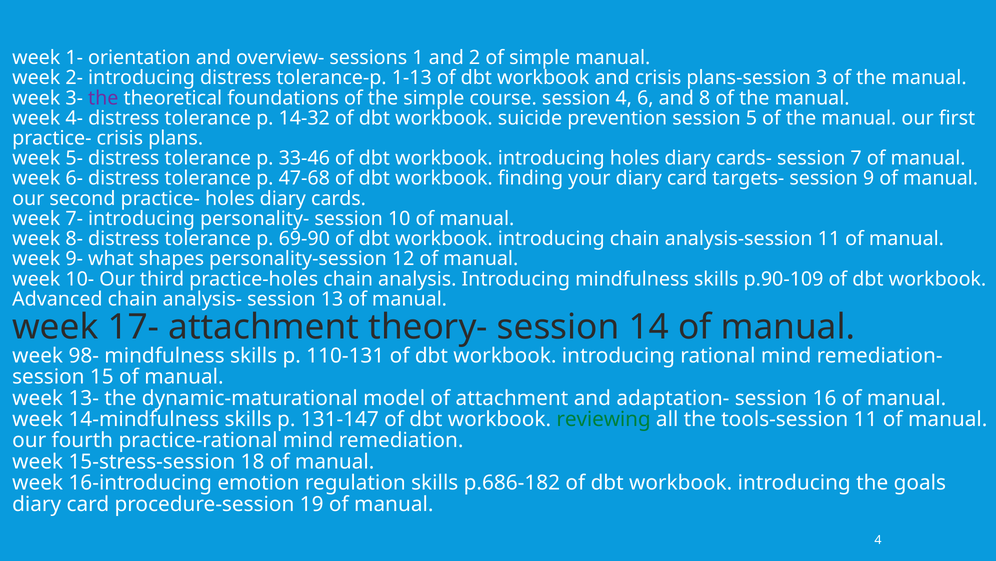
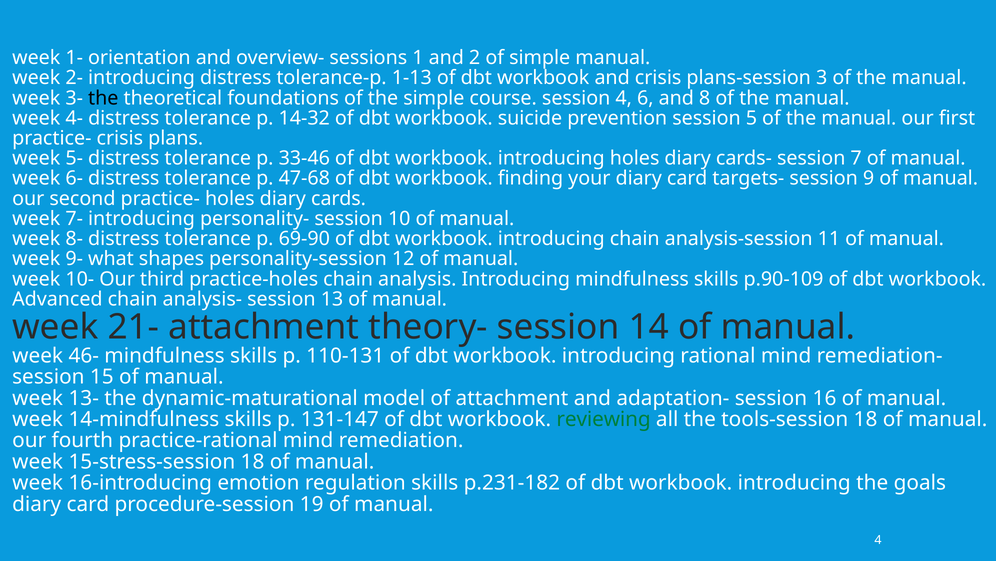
the colour: purple -> black (103, 98)
17-: 17- -> 21- (133, 326)
98-: 98- -> 46- (84, 355)
tools-session 11: 11 -> 18 (866, 419)
p.686-182: p.686-182 -> p.231-182 (512, 482)
